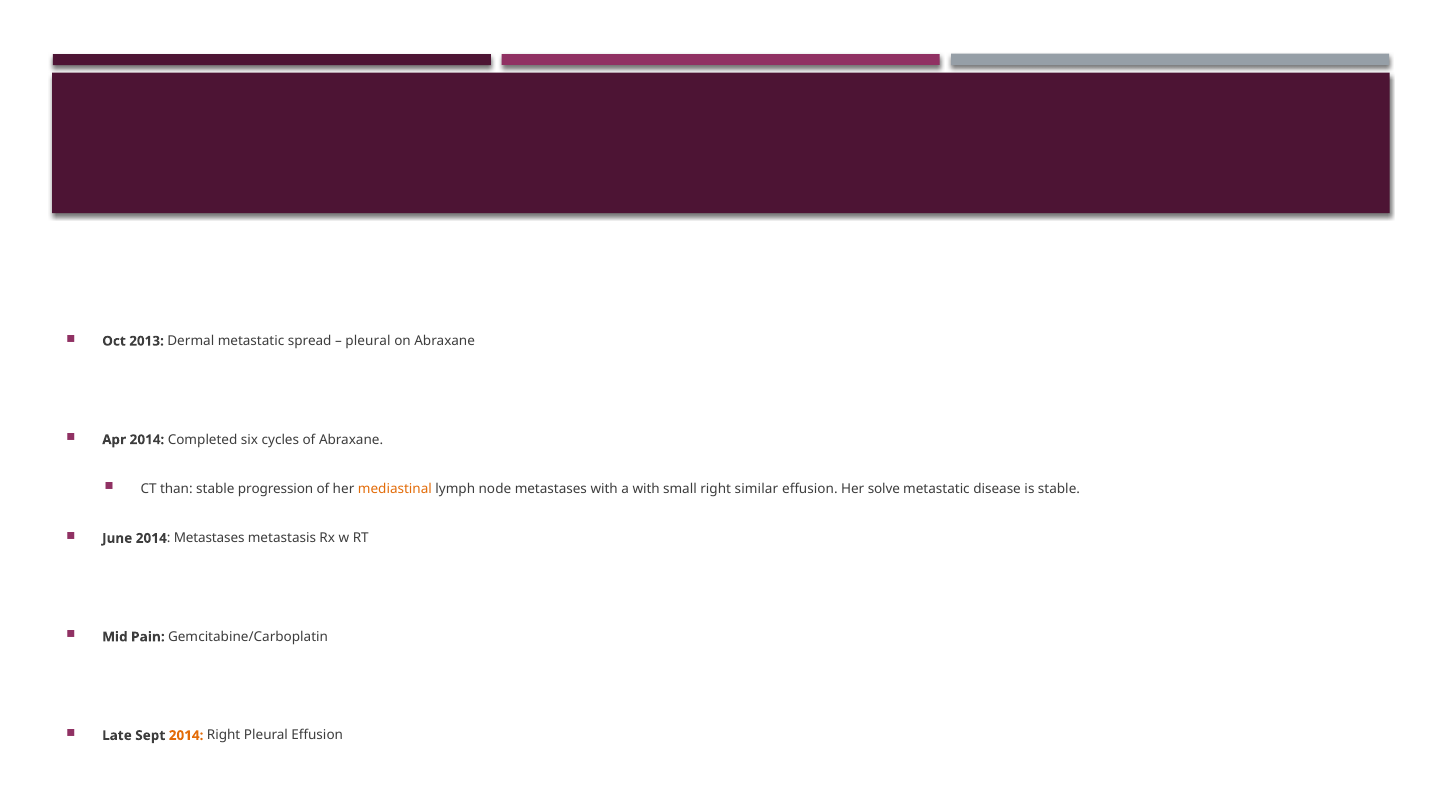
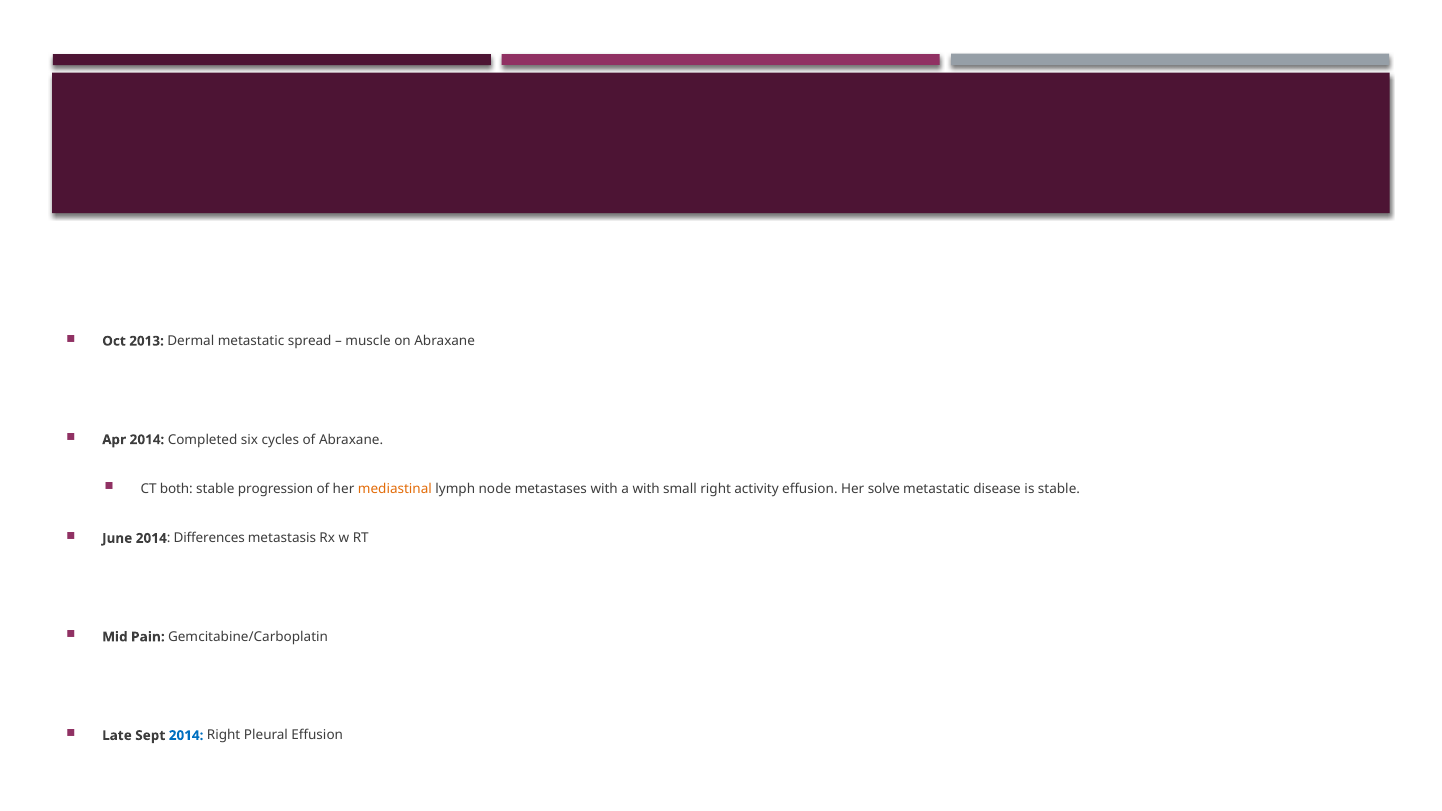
pleural: pleural -> muscle (368, 341)
than: than -> both (176, 489)
similar: similar -> activity (757, 489)
2014 Metastases: Metastases -> Differences (209, 538)
2014 colour: orange -> blue (186, 736)
